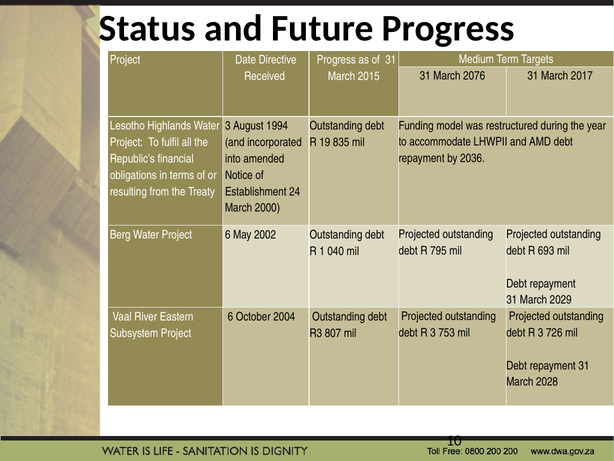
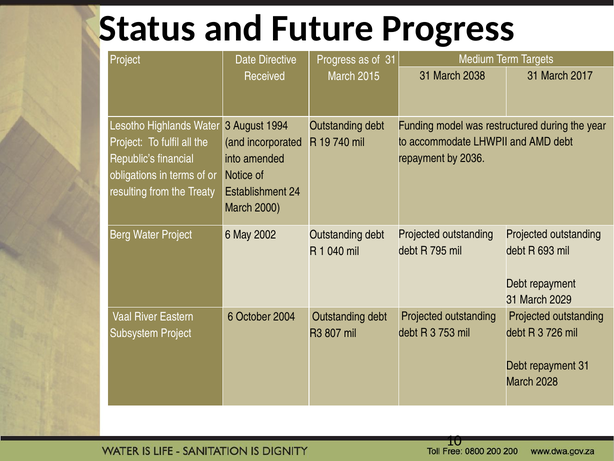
2076: 2076 -> 2038 (474, 76)
835: 835 -> 740 (341, 142)
